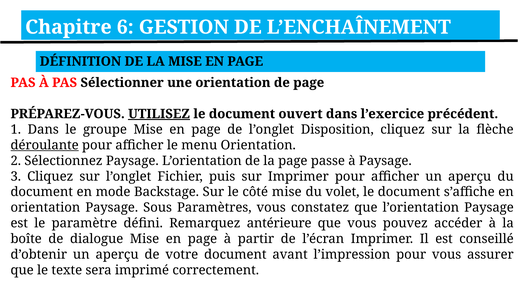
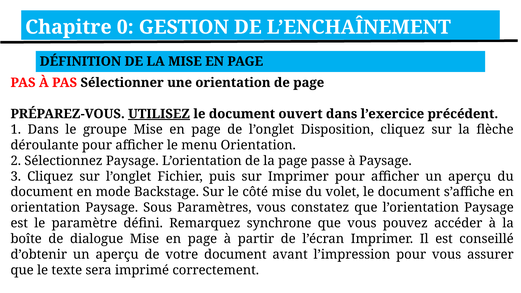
6: 6 -> 0 (125, 27)
déroulante underline: present -> none (45, 145)
antérieure: antérieure -> synchrone (279, 223)
